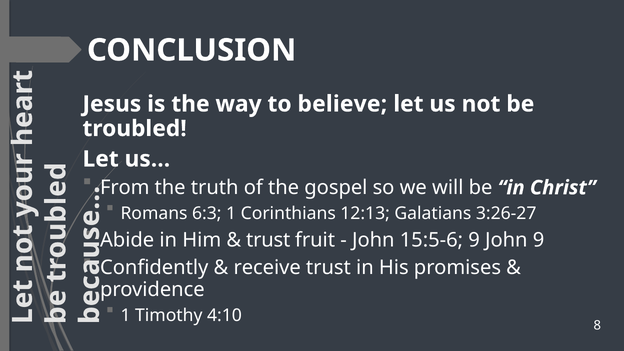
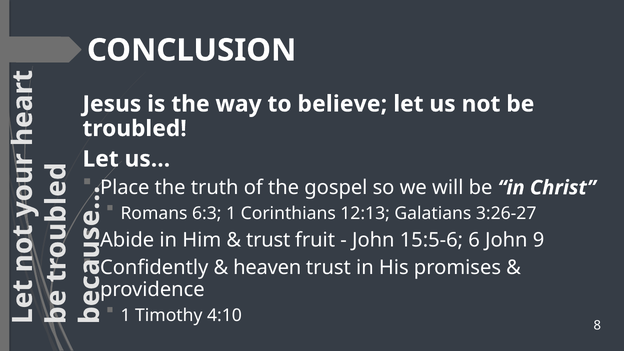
From: From -> Place (125, 188)
15:5-6 9: 9 -> 6 (474, 240)
receive: receive -> heaven (267, 268)
